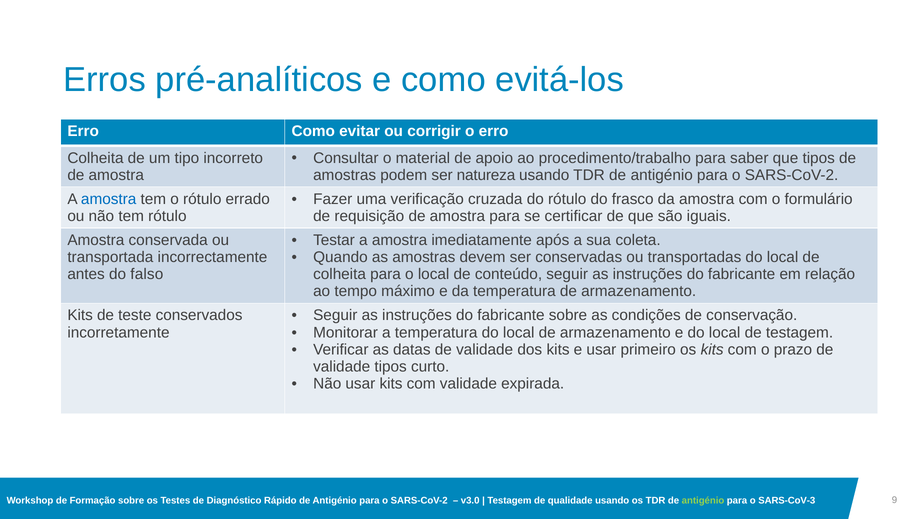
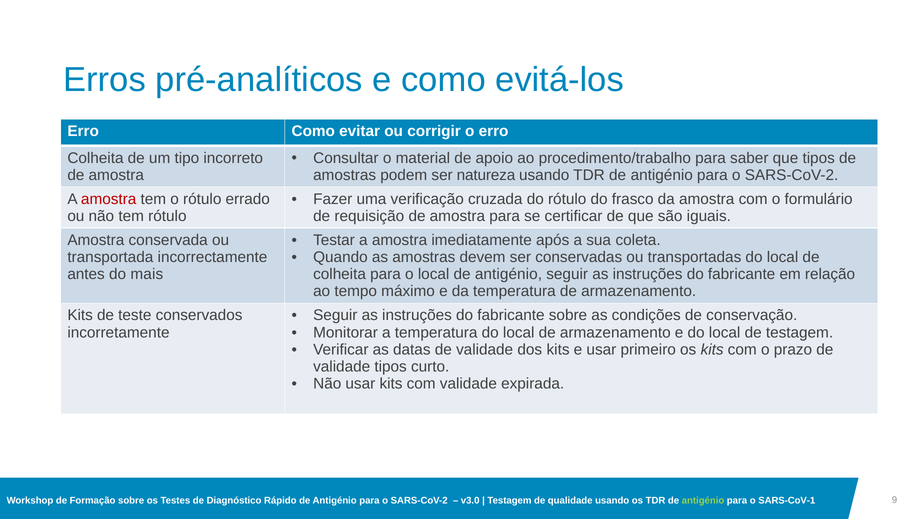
amostra colour: blue -> red (109, 199)
falso: falso -> mais (147, 274)
local de conteúdo: conteúdo -> antigénio (508, 274)
SARS-CoV-3: SARS-CoV-3 -> SARS-CoV-1 (787, 500)
